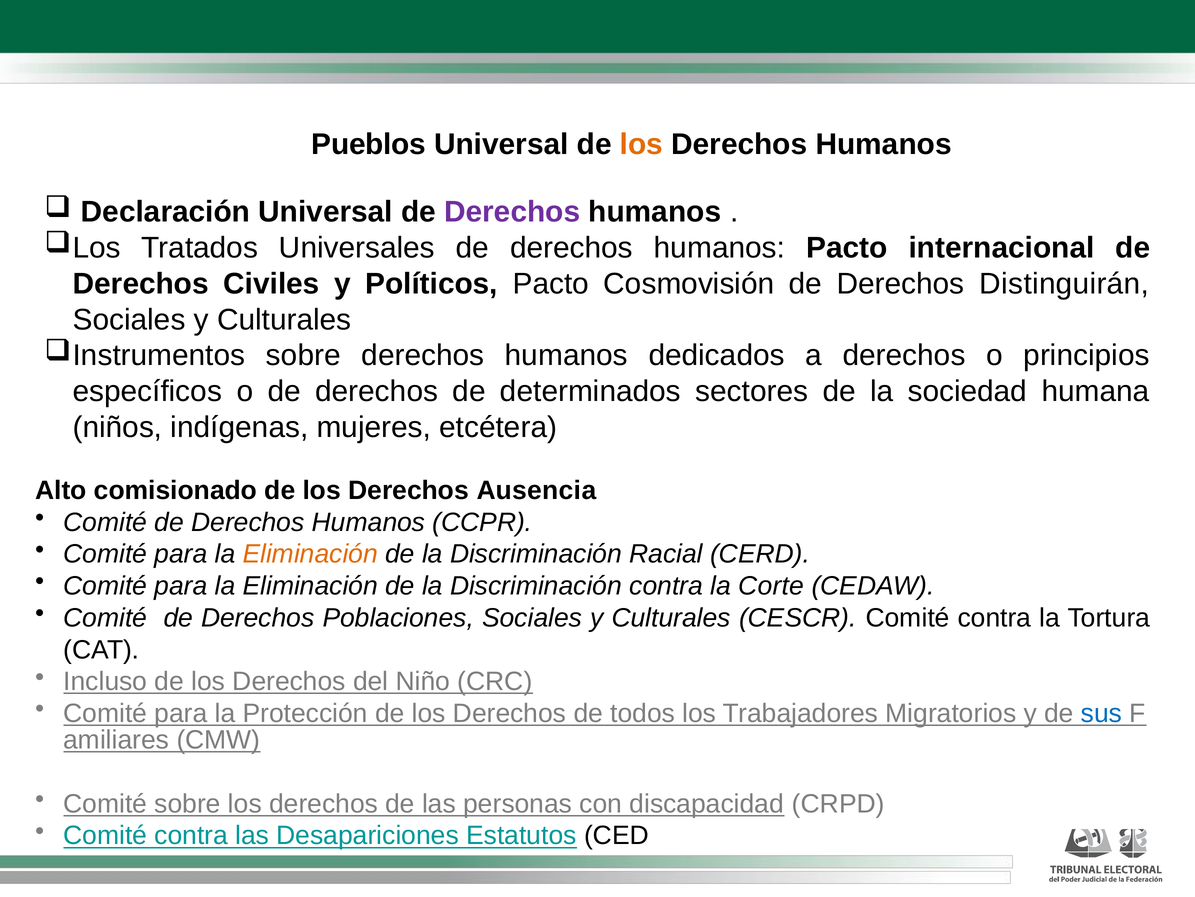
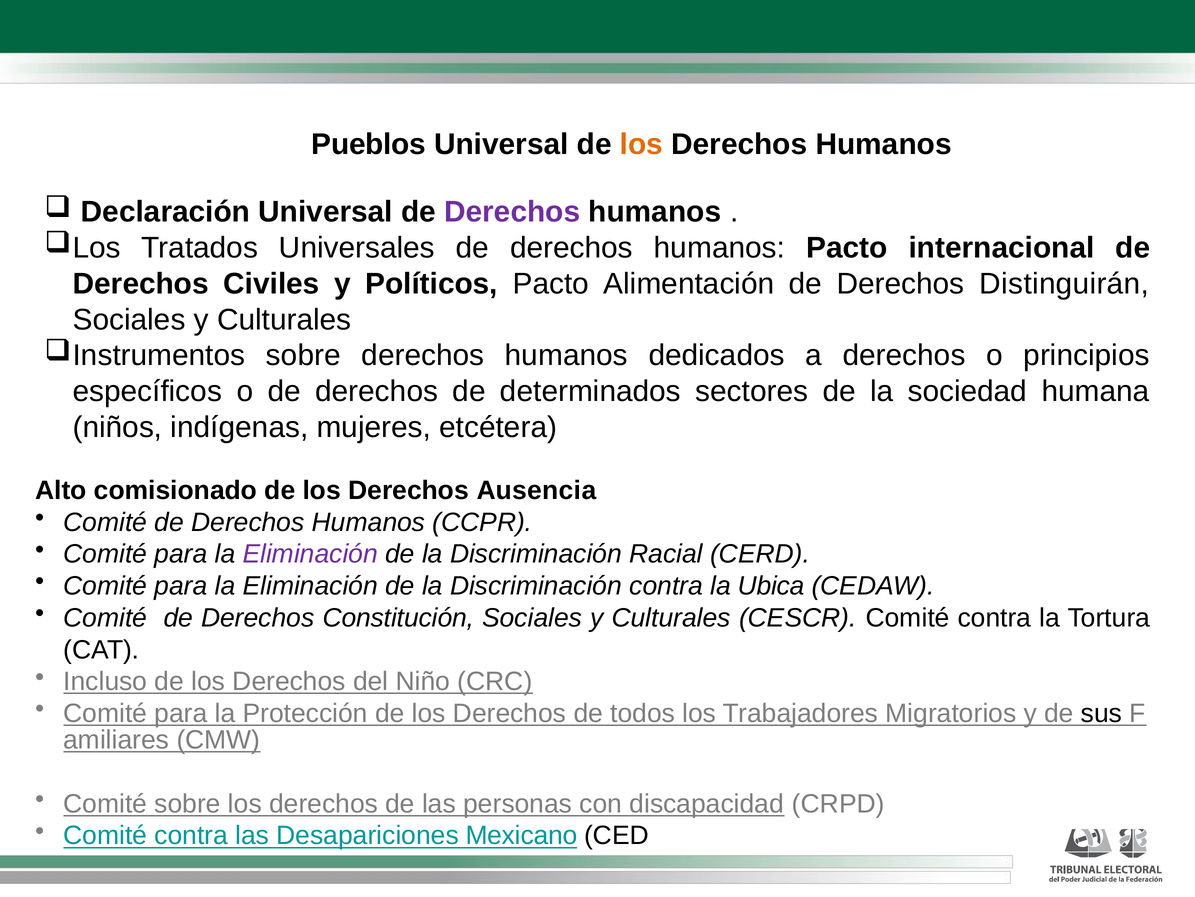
Cosmovisión: Cosmovisión -> Alimentación (689, 284)
Eliminación colour: orange -> purple (310, 554)
Corte: Corte -> Ubica (771, 586)
Poblaciones: Poblaciones -> Constitución (398, 617)
sus colour: blue -> black (1102, 713)
Estatutos: Estatutos -> Mexicano (521, 835)
